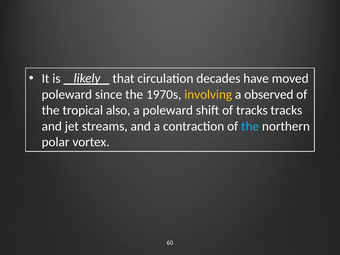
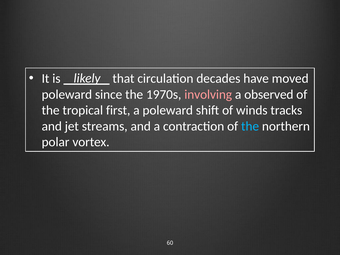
involving colour: yellow -> pink (208, 94)
also: also -> first (118, 110)
of tracks: tracks -> winds (252, 110)
